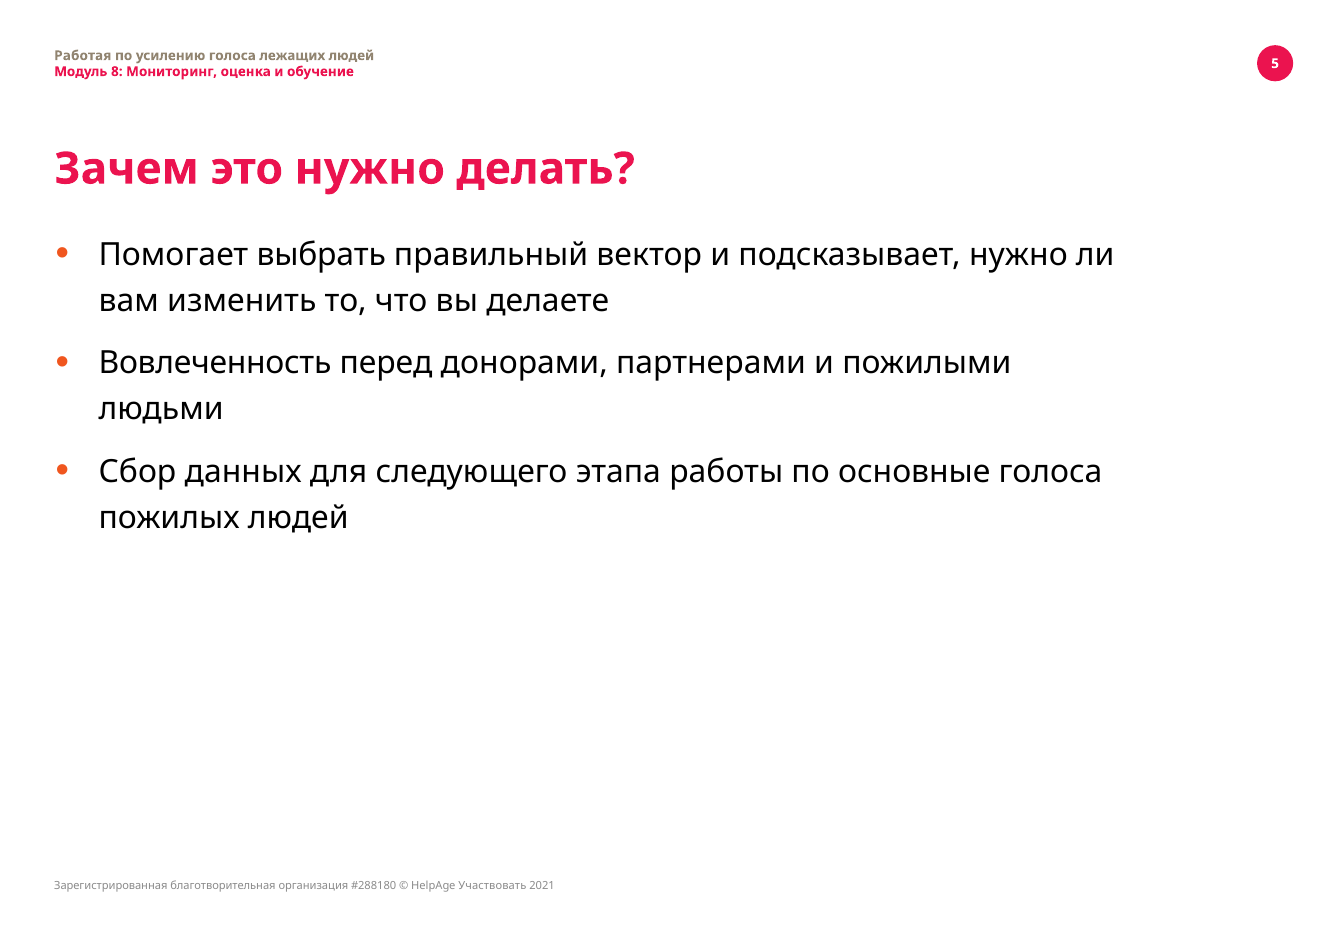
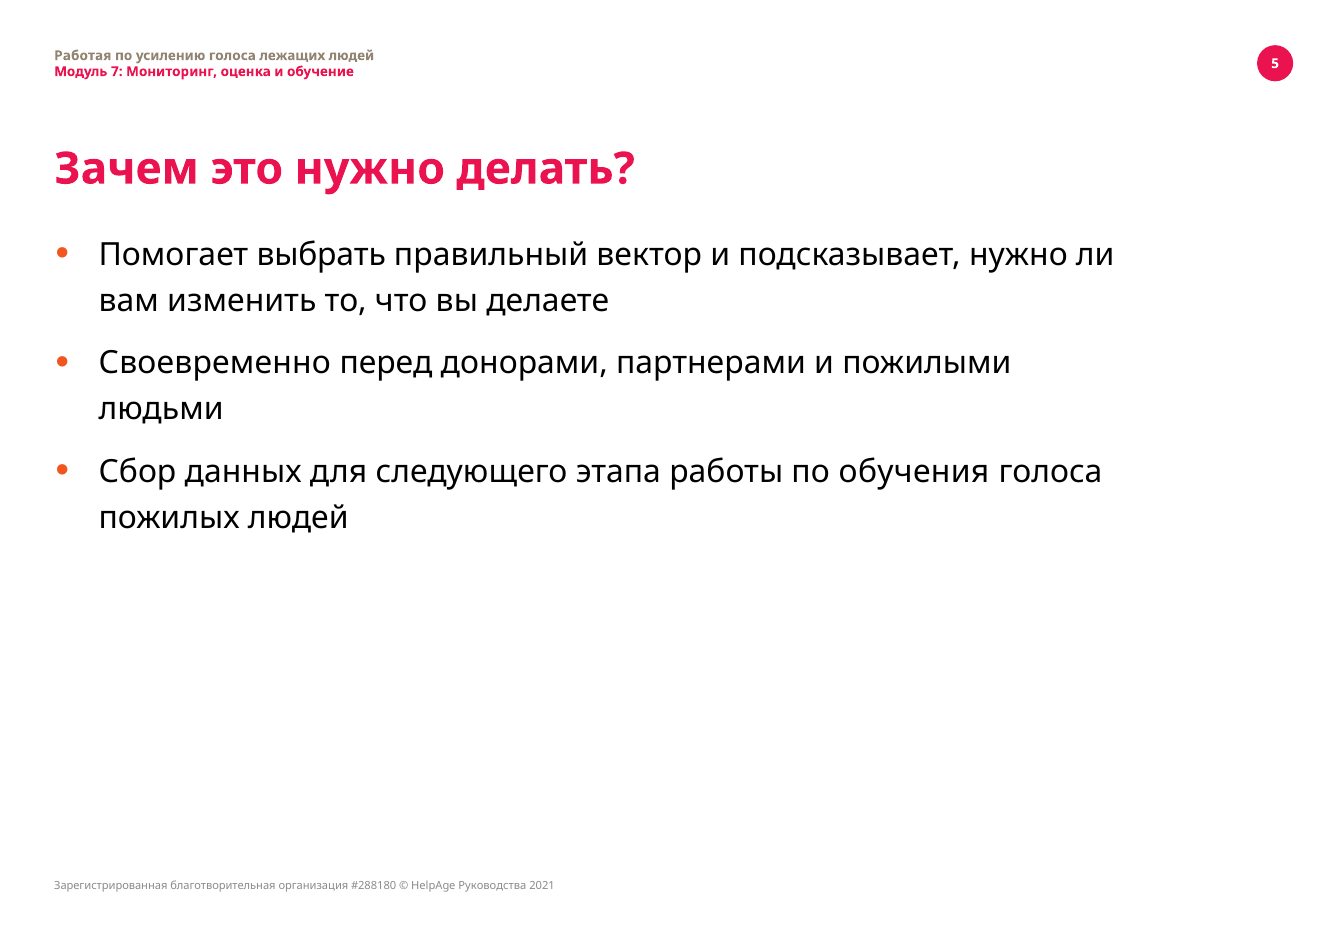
8: 8 -> 7 (117, 72)
Вовлеченность: Вовлеченность -> Своевременно (215, 363)
основные: основные -> обучения (914, 472)
Участвовать: Участвовать -> Руководства (492, 886)
